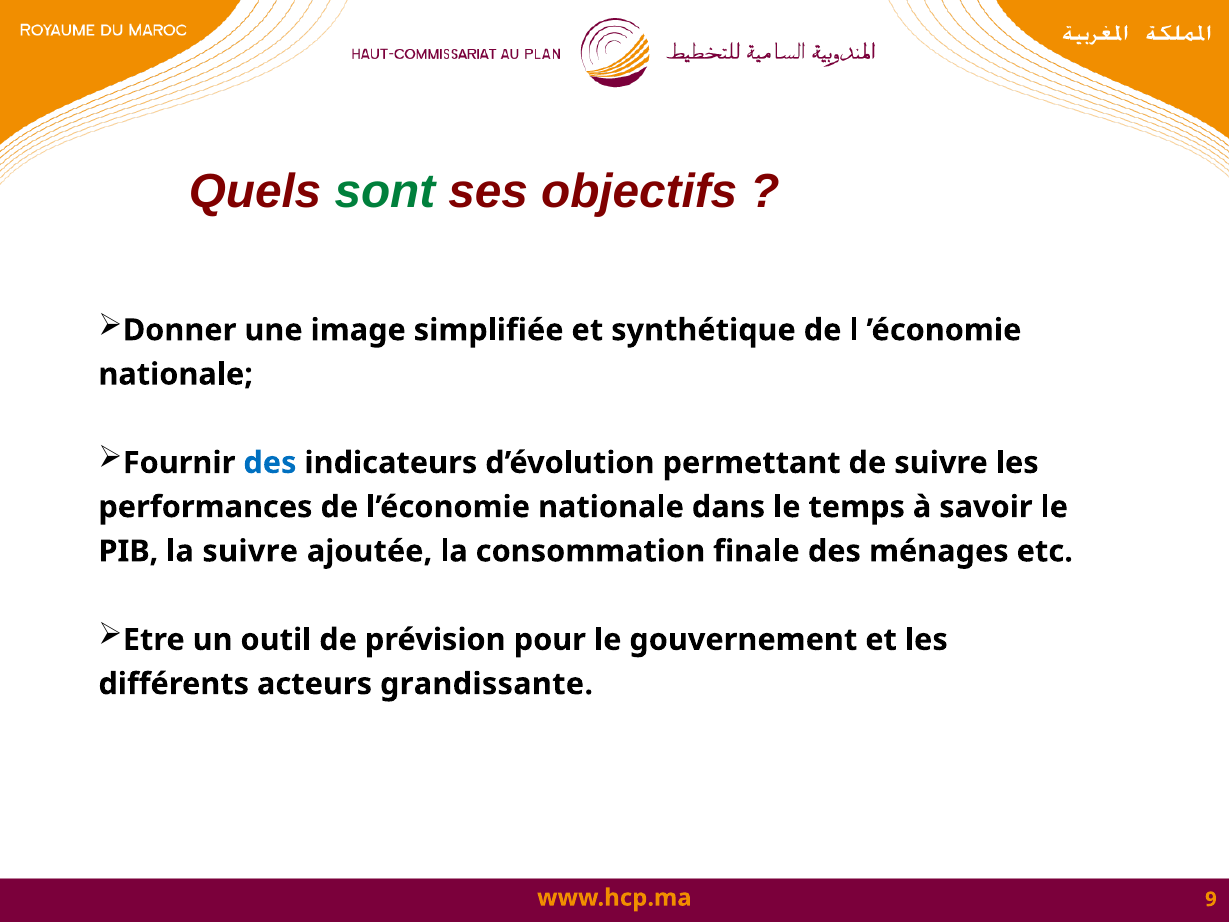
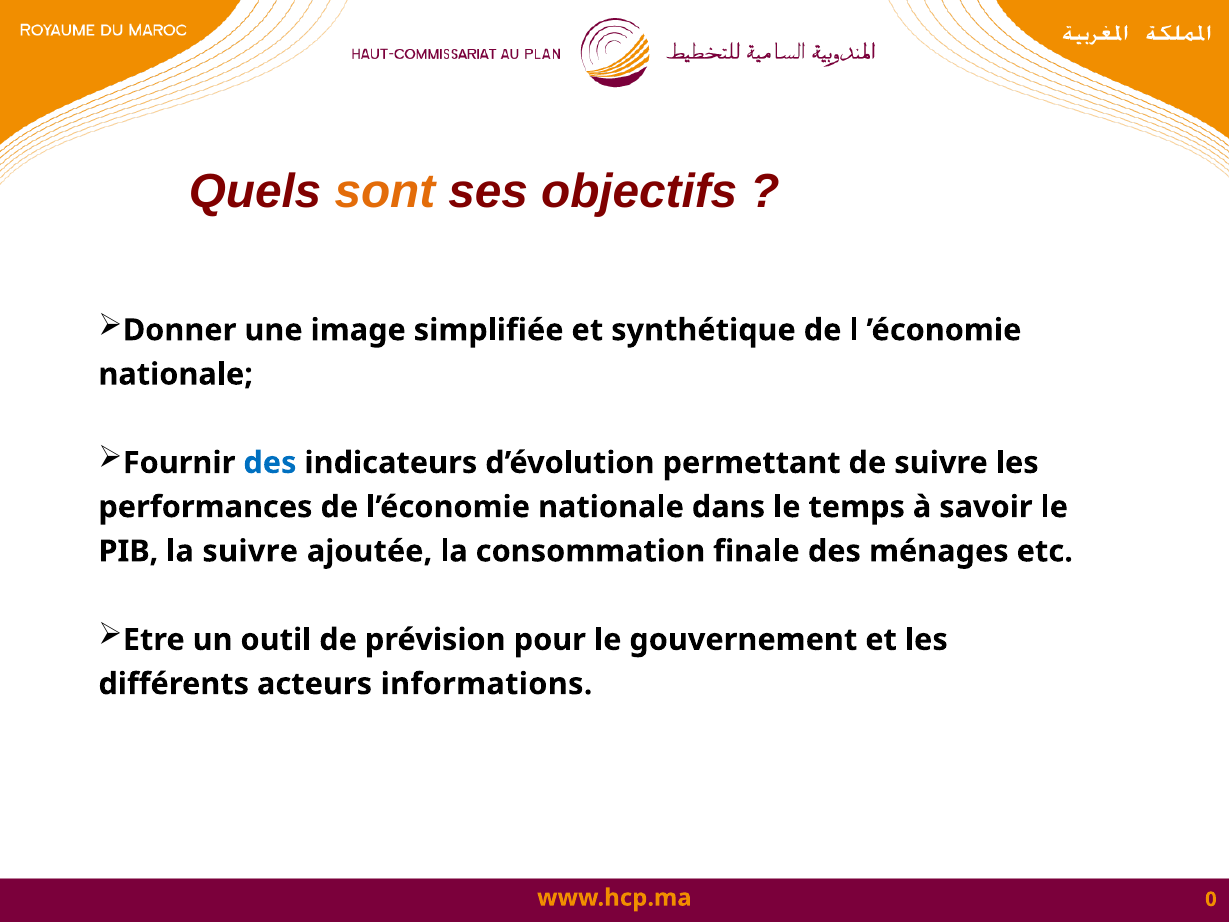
sont colour: green -> orange (385, 192)
grandissante: grandissante -> informations (487, 684)
9: 9 -> 0 (1211, 899)
